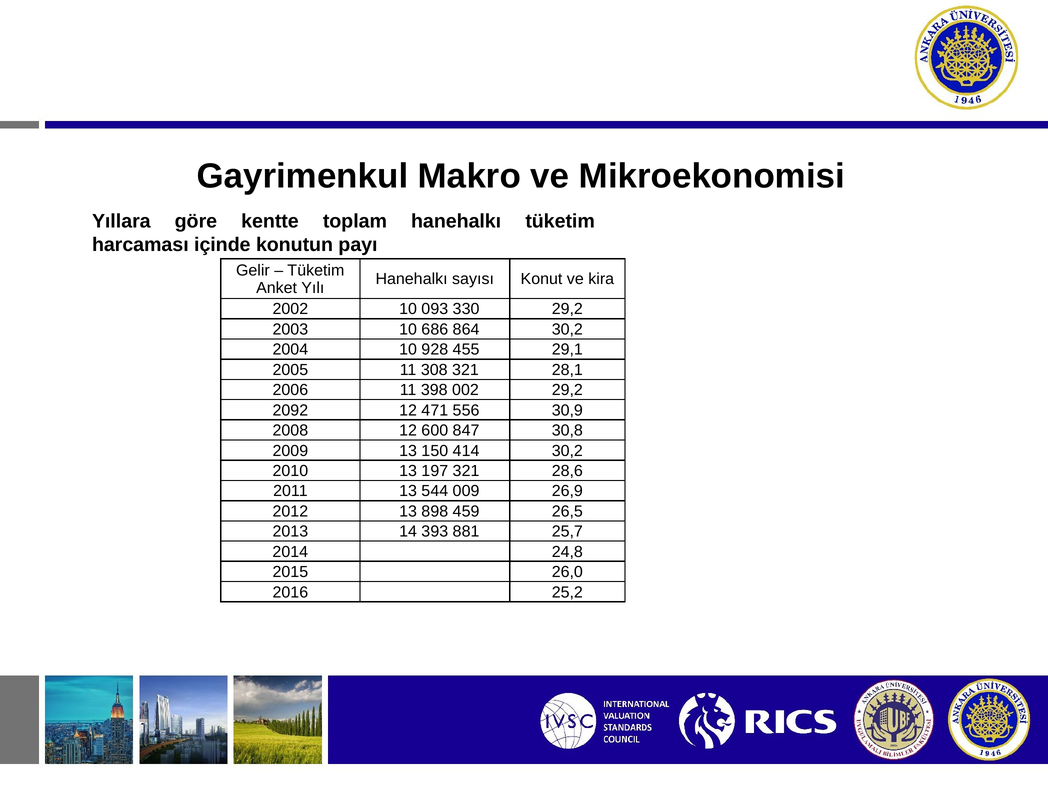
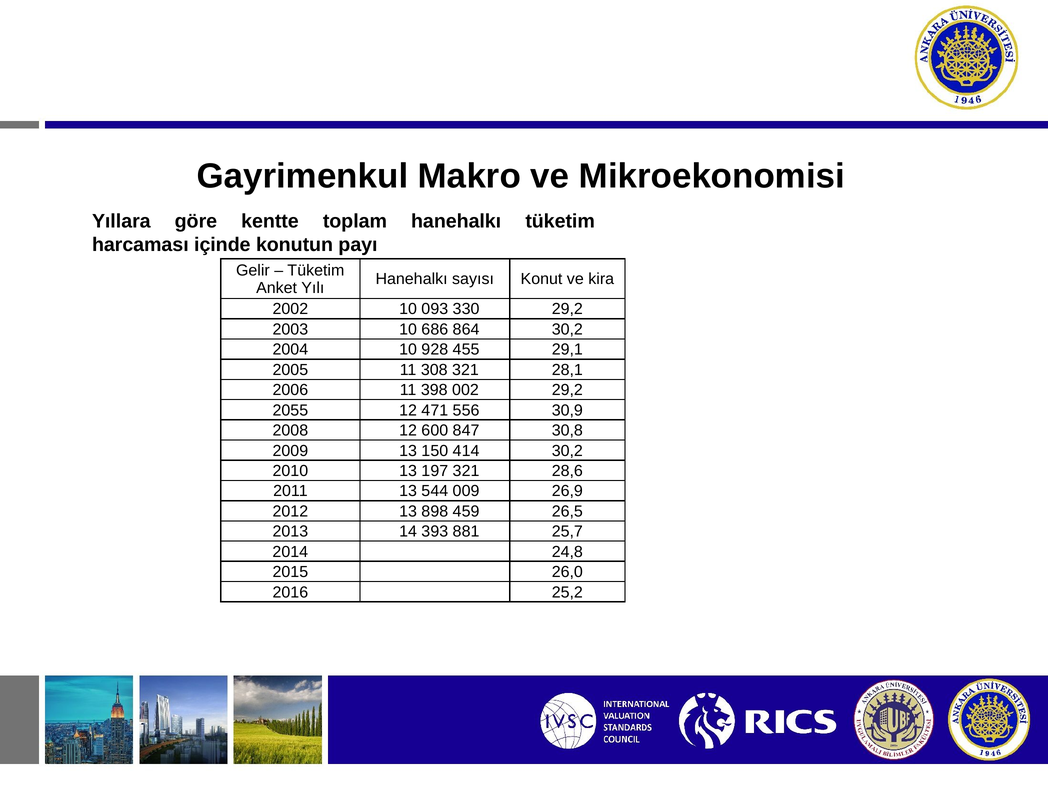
2092: 2092 -> 2055 (290, 410)
